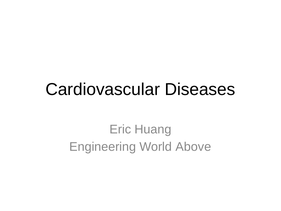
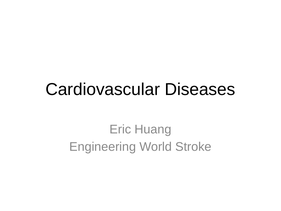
Above: Above -> Stroke (193, 147)
